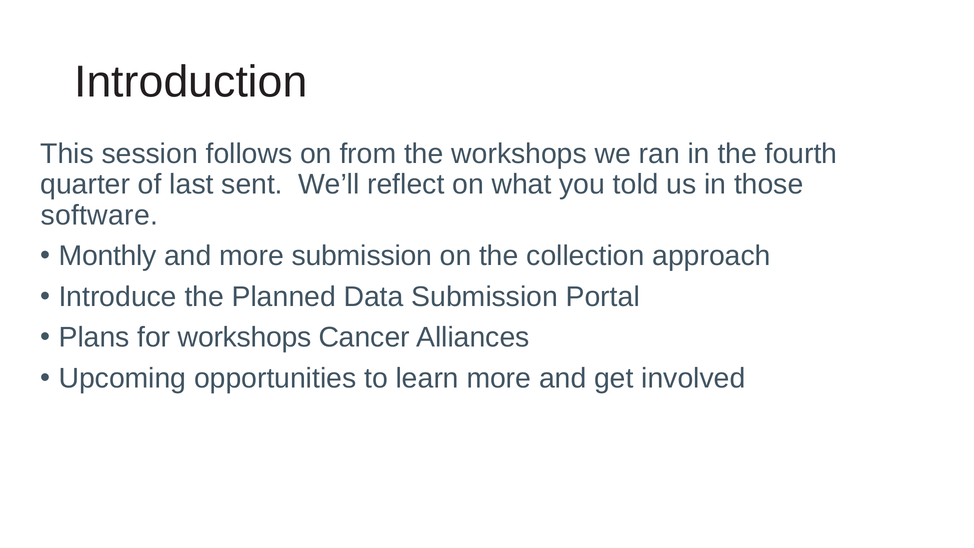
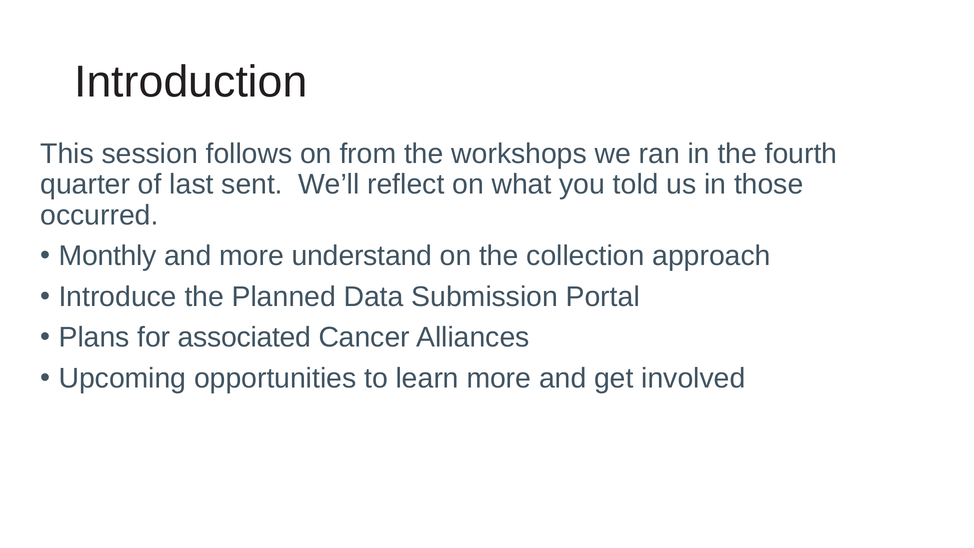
software: software -> occurred (99, 215)
more submission: submission -> understand (362, 256)
for workshops: workshops -> associated (245, 337)
